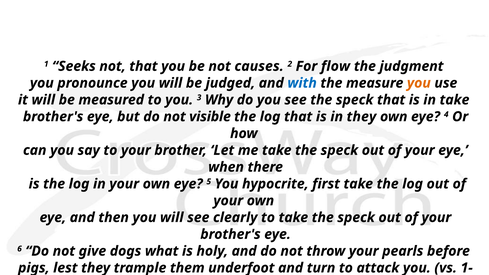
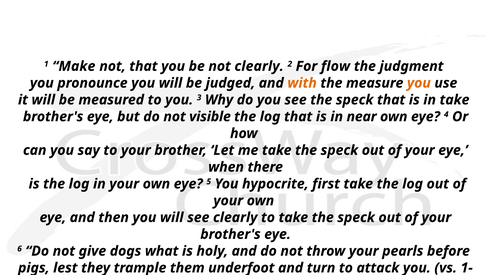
Seeks: Seeks -> Make (74, 66)
not causes: causes -> clearly (259, 66)
with colour: blue -> orange (302, 83)
in they: they -> near (362, 117)
